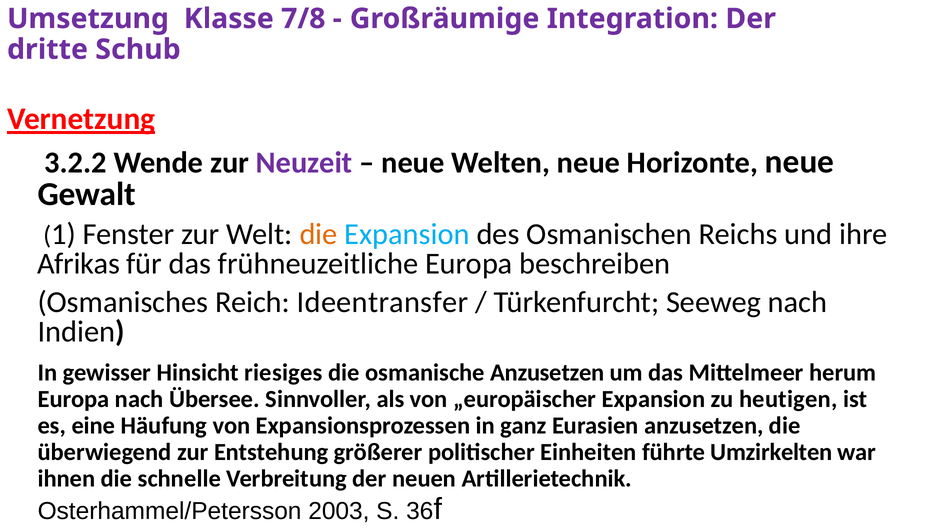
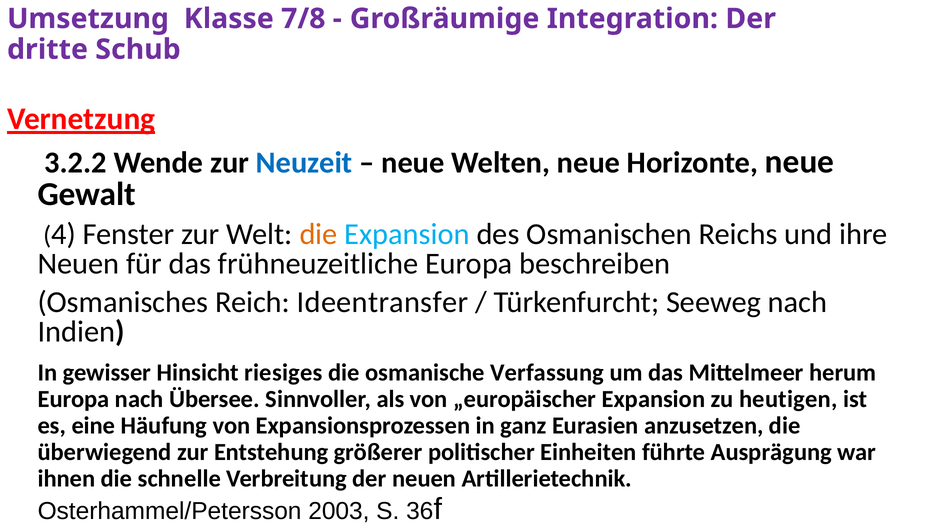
Neuzeit colour: purple -> blue (304, 163)
1: 1 -> 4 (63, 234)
Afrikas: Afrikas -> Neuen (78, 264)
osmanische Anzusetzen: Anzusetzen -> Verfassung (547, 373)
Umzirkelten: Umzirkelten -> Ausprägung (771, 452)
